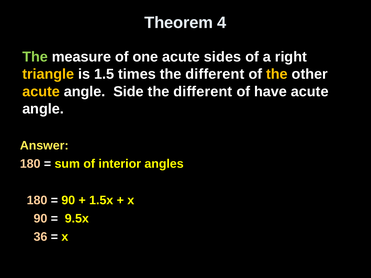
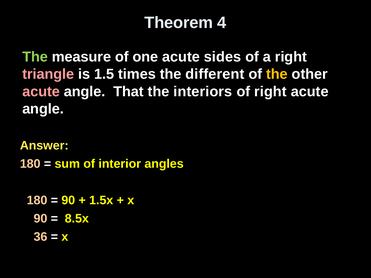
triangle colour: yellow -> pink (48, 74)
acute colour: yellow -> pink (41, 92)
Side: Side -> That (129, 92)
different: different -> interiors (203, 92)
of have: have -> right (270, 92)
9.5x: 9.5x -> 8.5x (77, 219)
